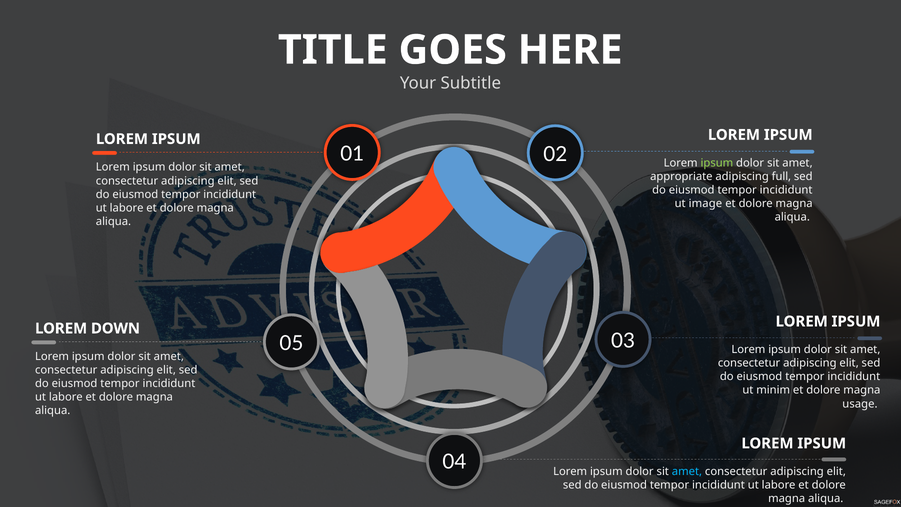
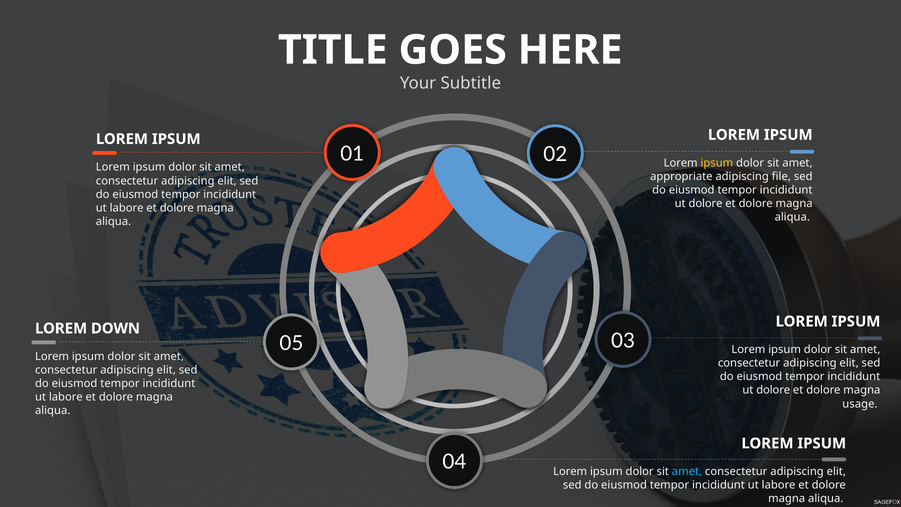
ipsum colour: light green -> yellow (717, 163)
full: full -> file (781, 177)
image: image -> dolore (706, 204)
minim: minim -> dolore (773, 390)
